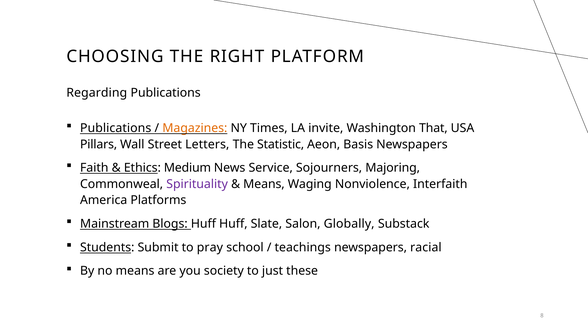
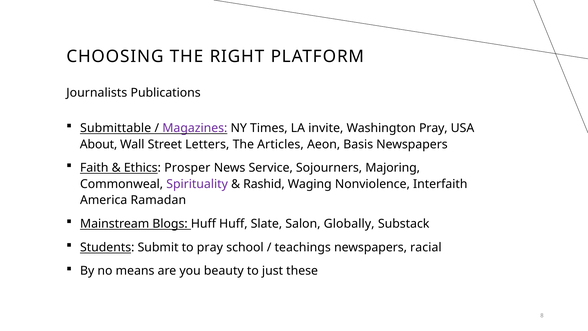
Regarding: Regarding -> Journalists (97, 93)
Publications: Publications -> Submittable (116, 128)
Magazines colour: orange -> purple (195, 128)
Washington That: That -> Pray (433, 128)
Pillars: Pillars -> About (99, 144)
Statistic: Statistic -> Articles (280, 144)
Medium: Medium -> Prosper (187, 168)
Means: Means -> Rashid (264, 184)
Platforms: Platforms -> Ramadan (158, 200)
society: society -> beauty (224, 271)
